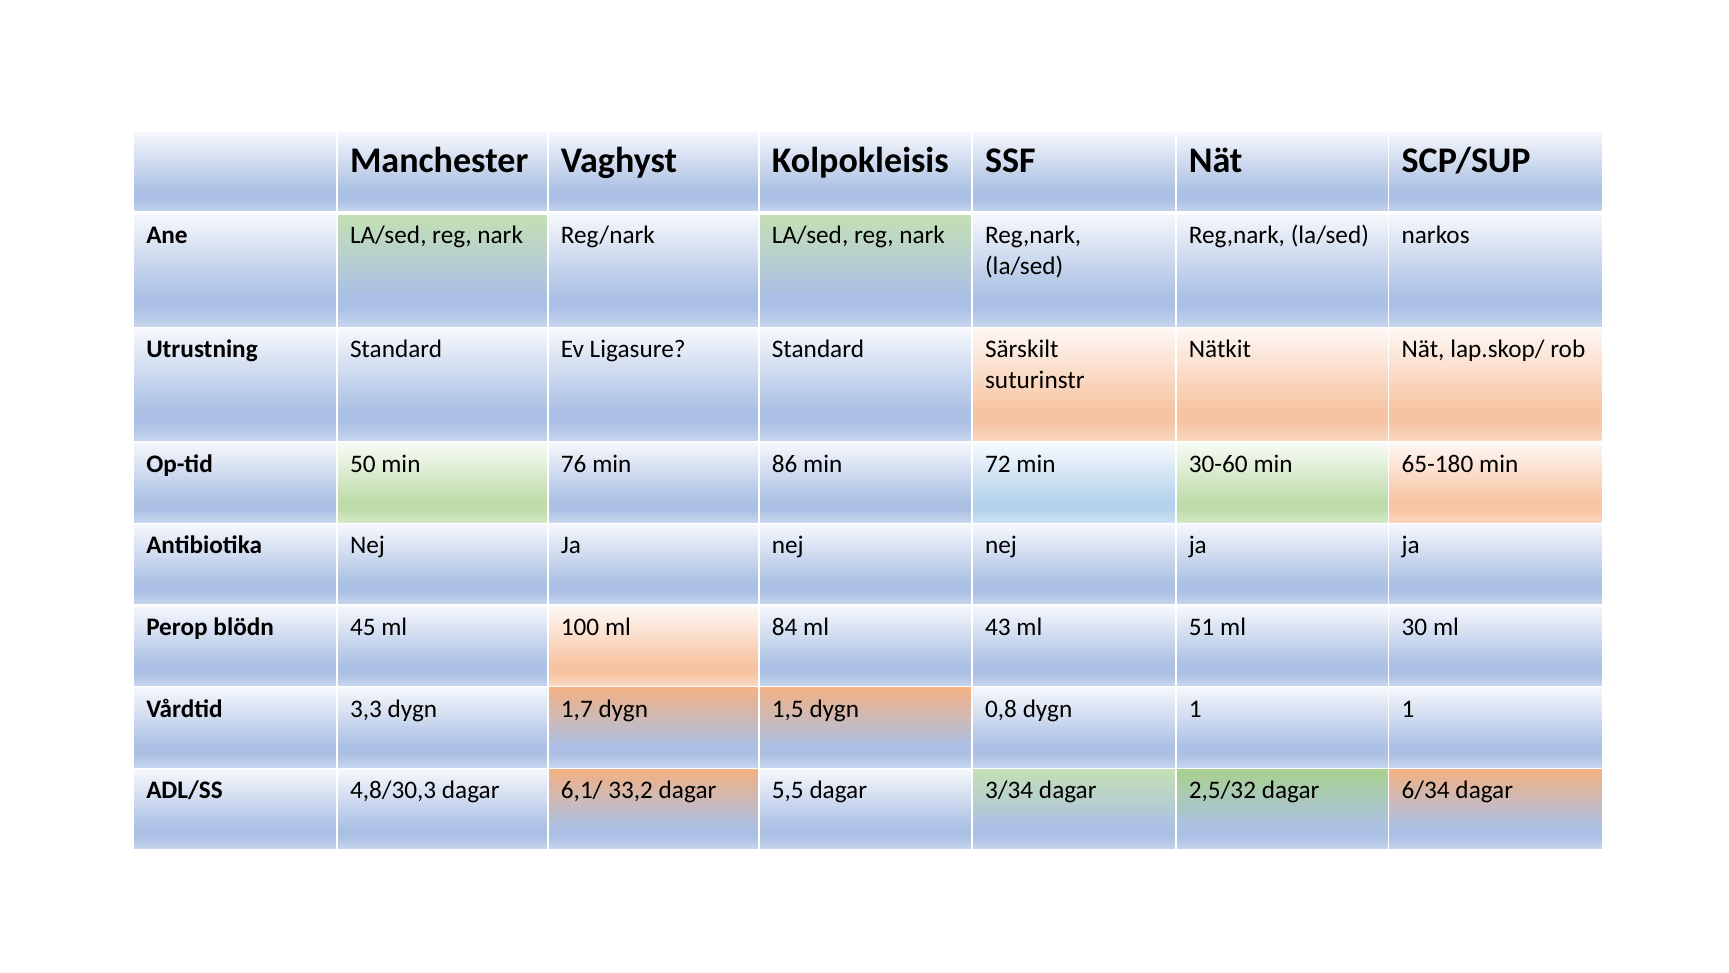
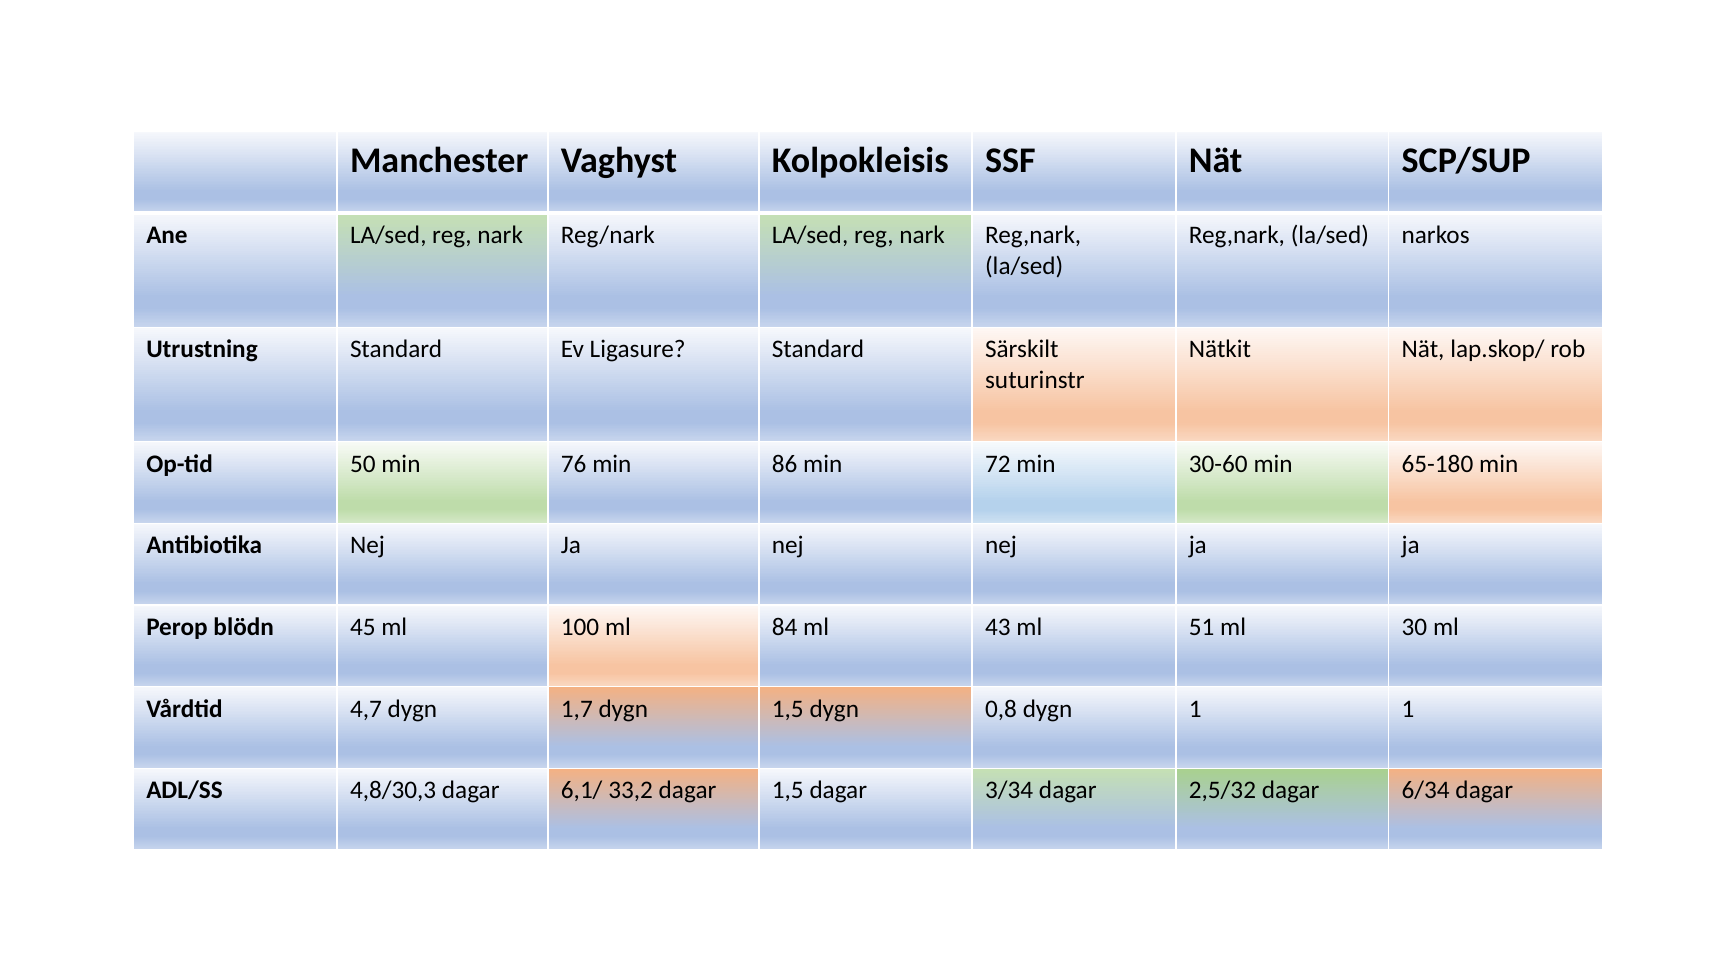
3,3: 3,3 -> 4,7 (366, 709)
dagar 5,5: 5,5 -> 1,5 (788, 790)
